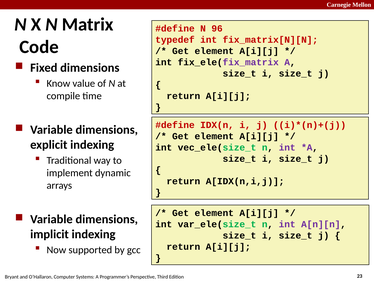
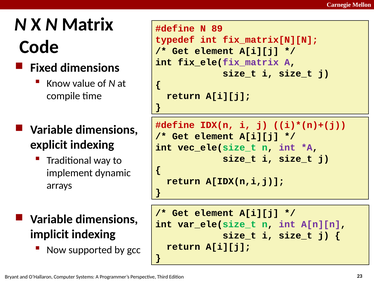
96: 96 -> 89 (217, 29)
